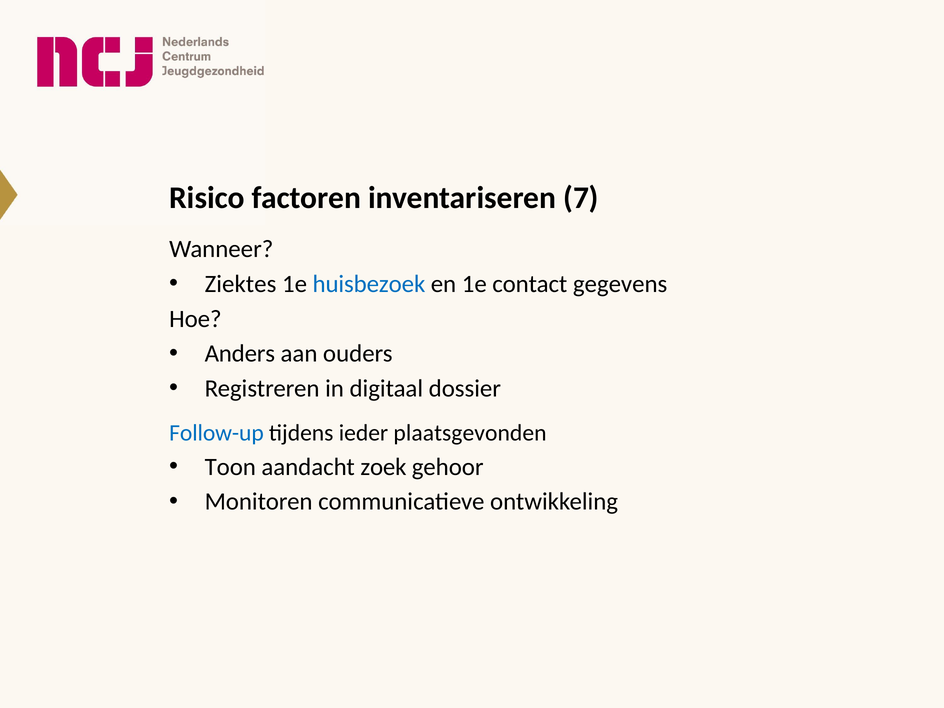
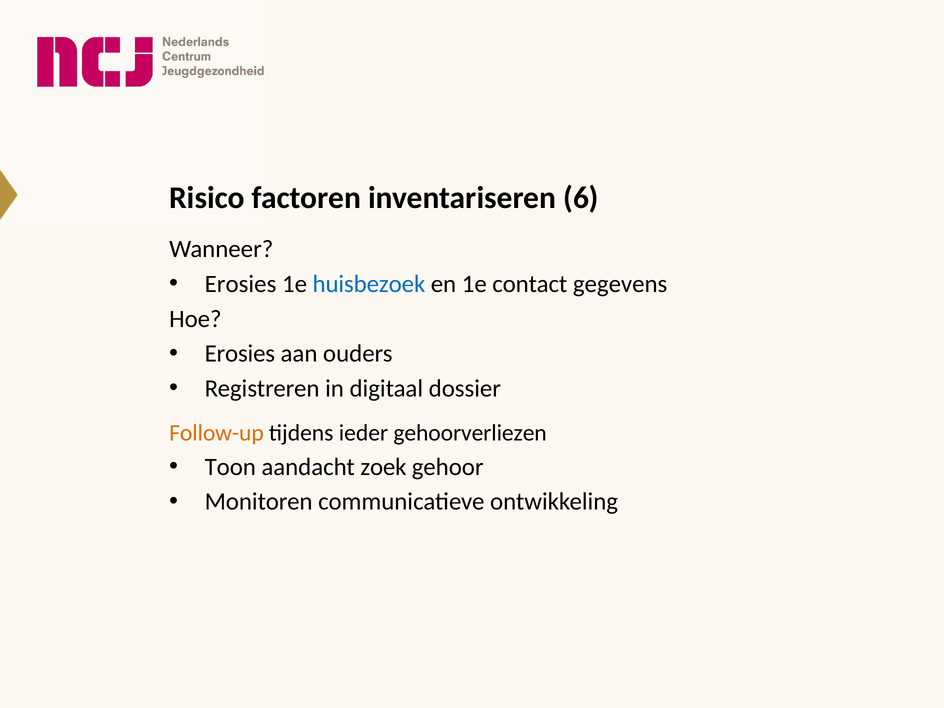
7: 7 -> 6 (581, 198)
Ziektes: Ziektes -> Erosies (241, 284)
Anders: Anders -> Erosies (240, 354)
Follow-up colour: blue -> orange (216, 433)
plaatsgevonden: plaatsgevonden -> gehoorverliezen (470, 433)
